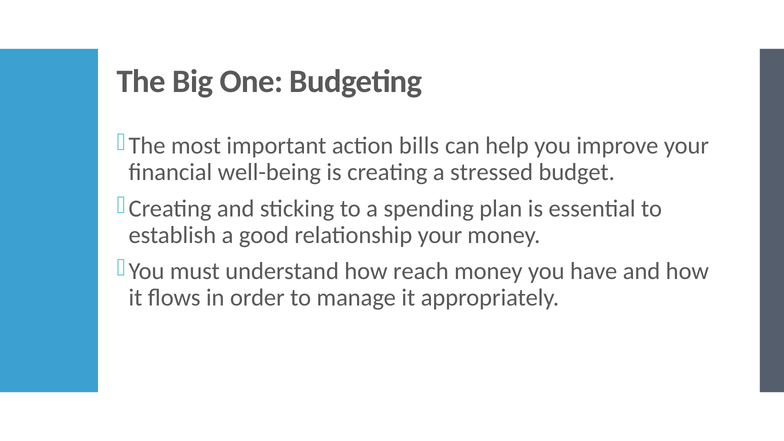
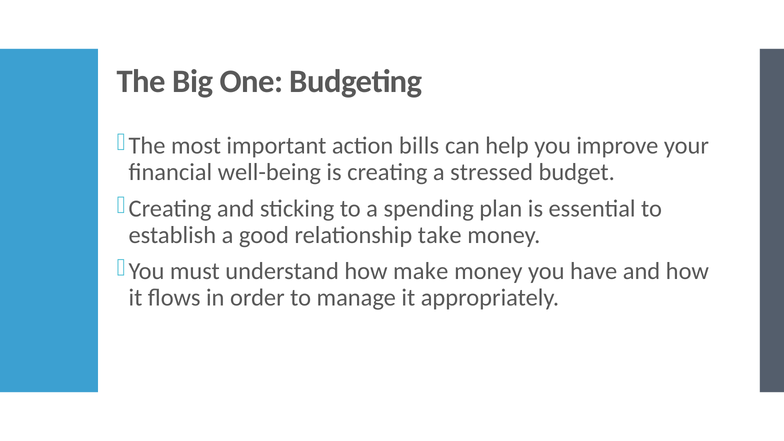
relationship your: your -> take (440, 235)
reach: reach -> make (421, 271)
